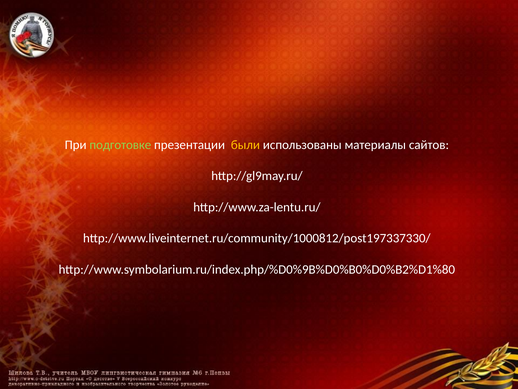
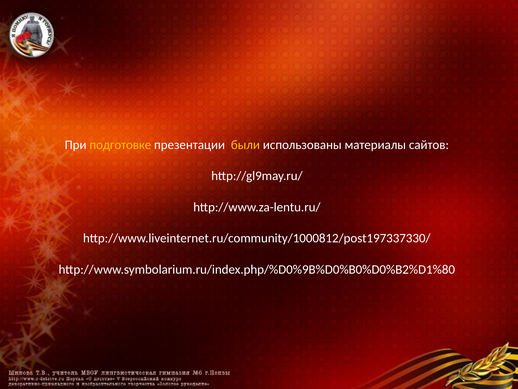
подготовке colour: light green -> yellow (120, 145)
